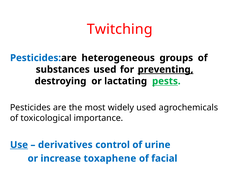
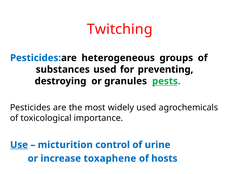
preventing underline: present -> none (166, 69)
lactating: lactating -> granules (126, 81)
derivatives: derivatives -> micturition (65, 145)
facial: facial -> hosts (164, 158)
